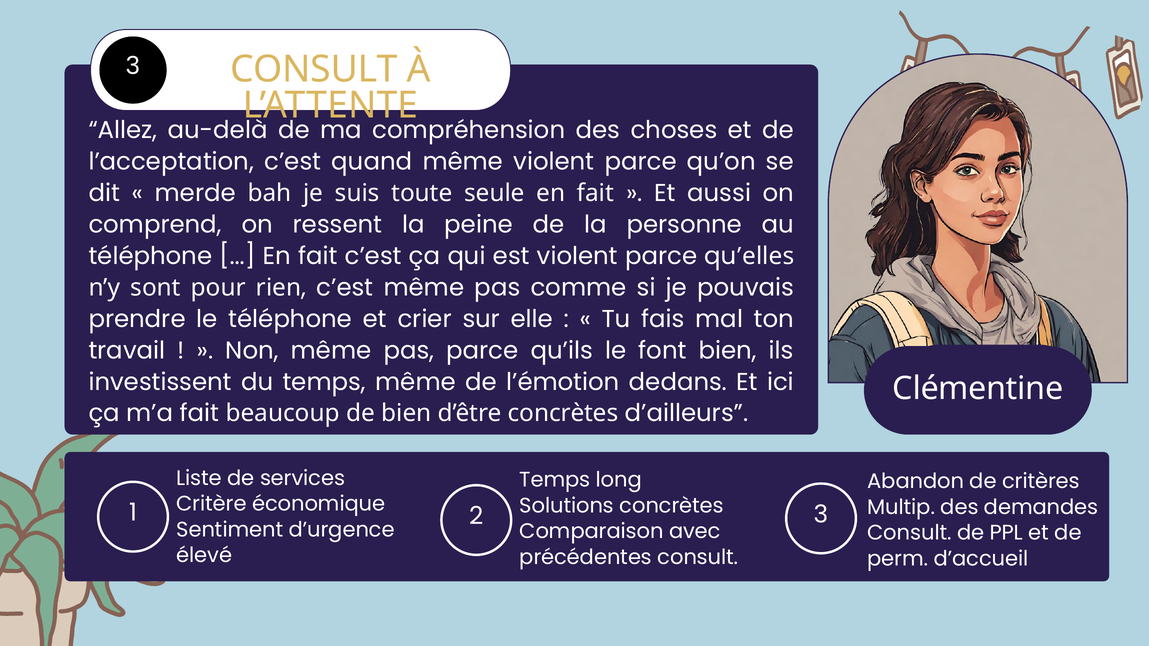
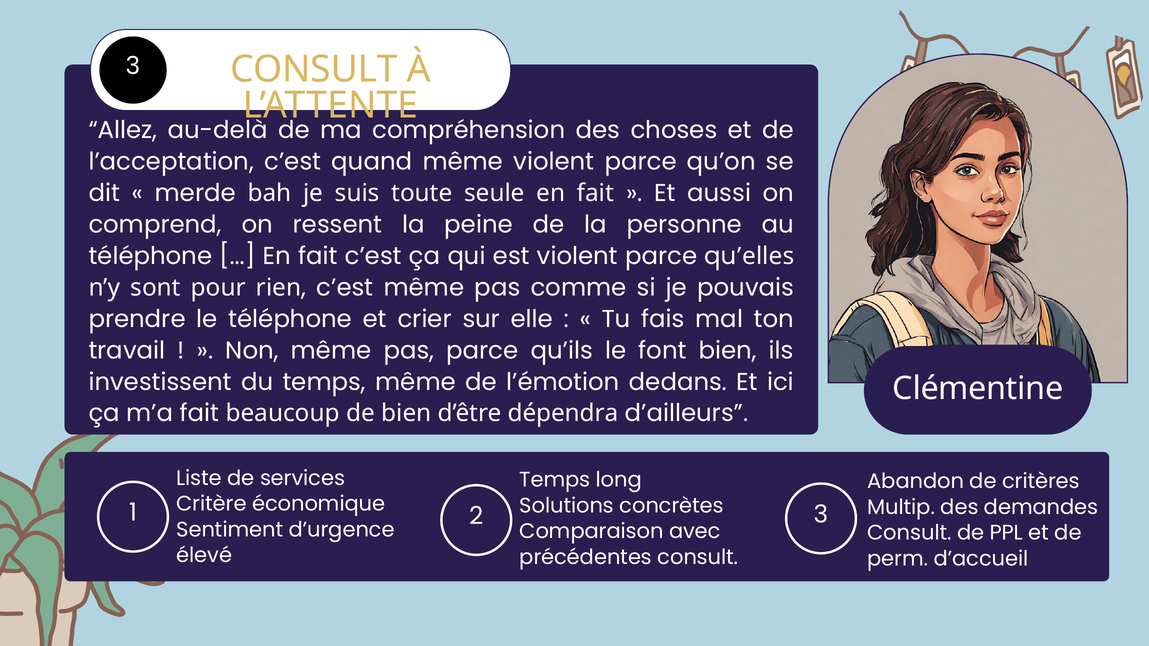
d’être concrètes: concrètes -> dépendra (563, 414)
